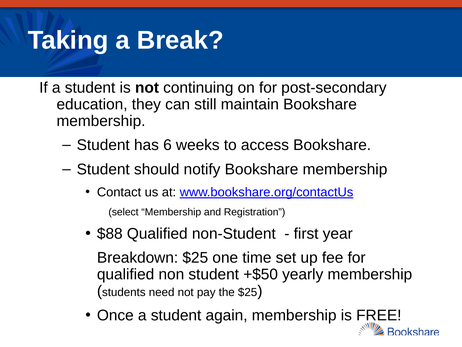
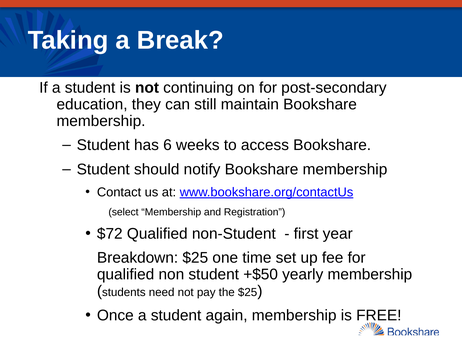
$88: $88 -> $72 (110, 233)
